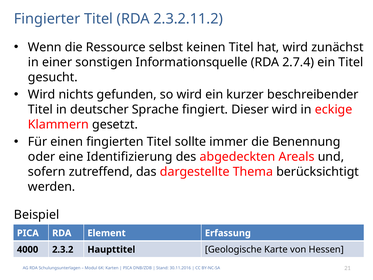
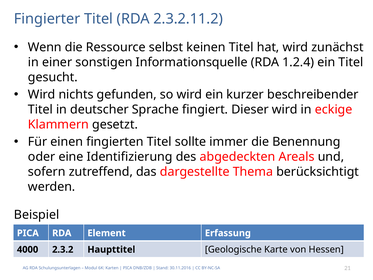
2.7.4: 2.7.4 -> 1.2.4 (298, 62)
